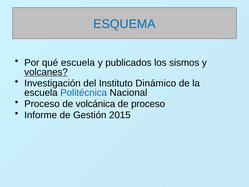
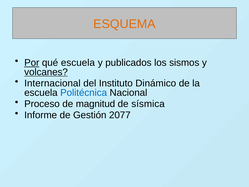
ESQUEMA colour: blue -> orange (124, 24)
Por underline: none -> present (32, 63)
Investigación: Investigación -> Internacional (52, 83)
volcánica: volcánica -> magnitud (95, 104)
de proceso: proceso -> sísmica (148, 104)
2015: 2015 -> 2077 (120, 115)
